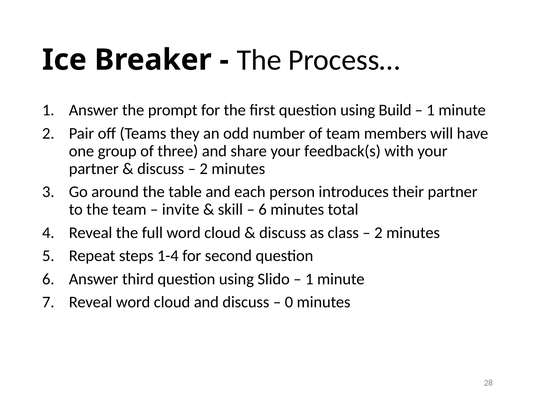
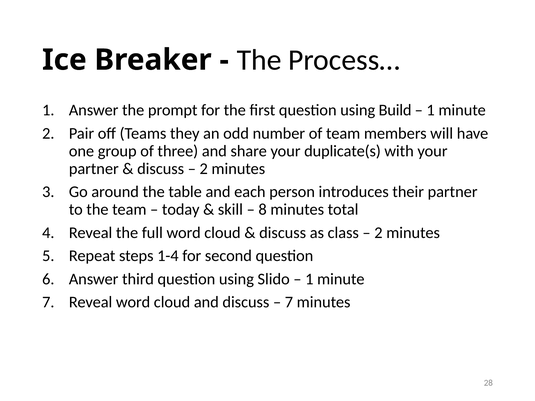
feedback(s: feedback(s -> duplicate(s (342, 151)
invite: invite -> today (181, 210)
6: 6 -> 8 (263, 210)
0: 0 -> 7 (289, 302)
